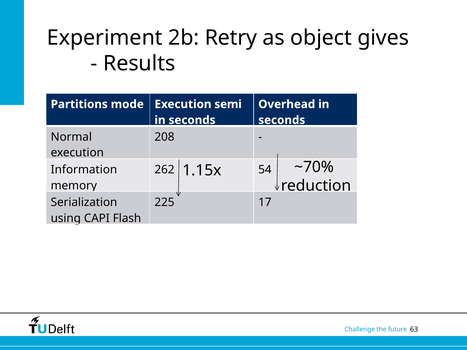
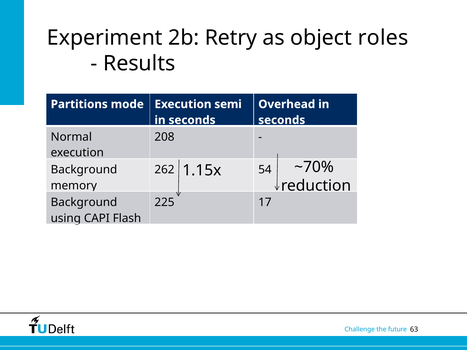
gives: gives -> roles (383, 38)
Information: Information -> Background (84, 170)
Serialization: Serialization -> Background (84, 202)
